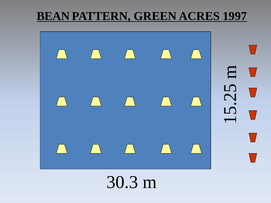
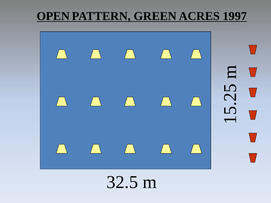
BEAN: BEAN -> OPEN (53, 16)
30.3: 30.3 -> 32.5 (122, 182)
